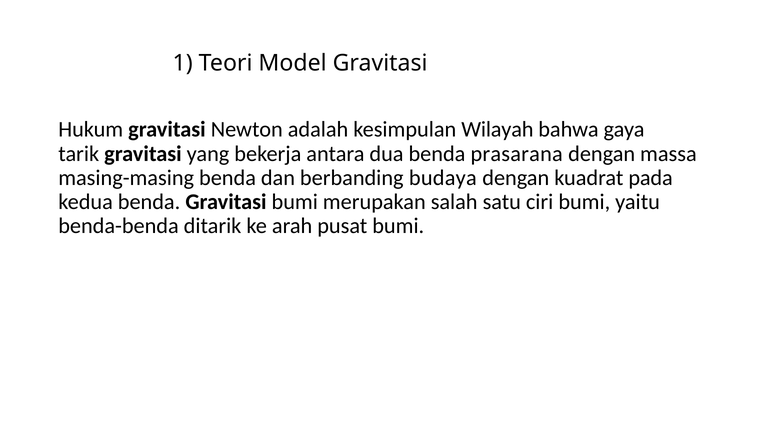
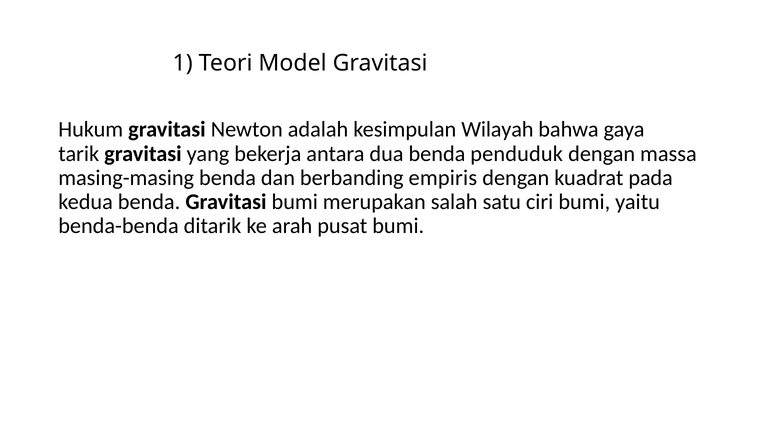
prasarana: prasarana -> penduduk (517, 153)
budaya: budaya -> empiris (443, 178)
